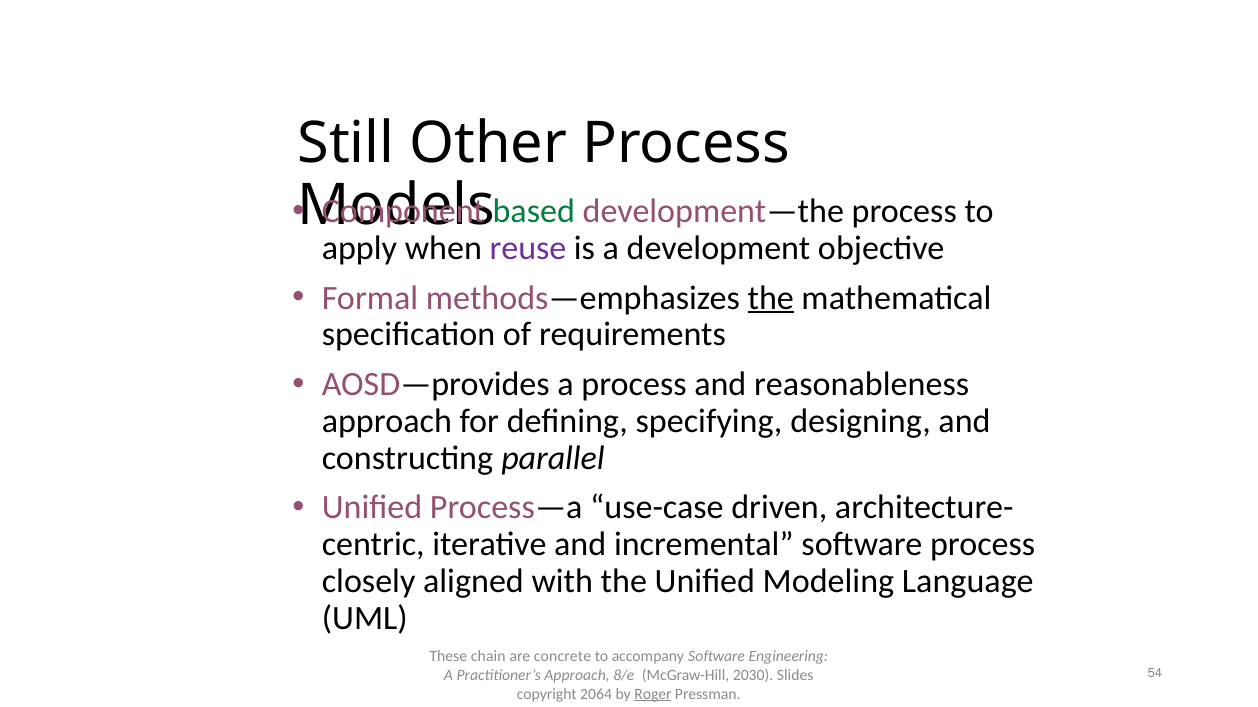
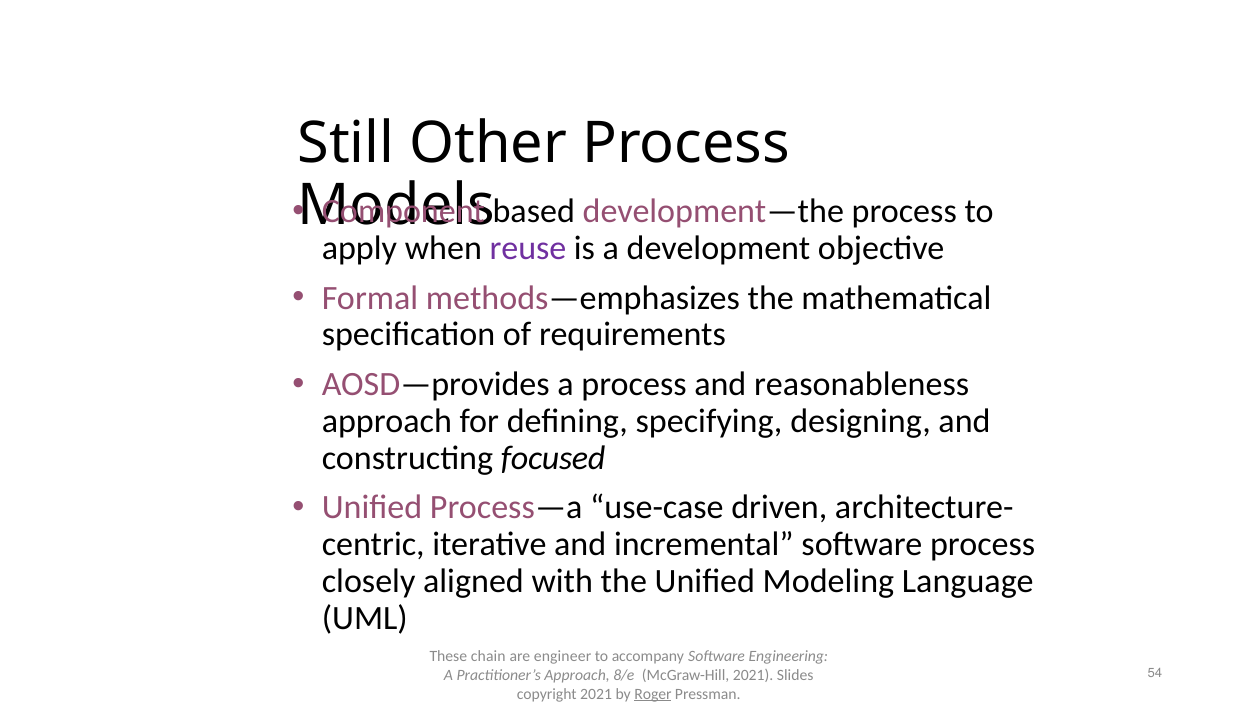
based colour: green -> black (534, 211)
the underline: present -> none (771, 298)
parallel: parallel -> focused (553, 458)
concrete: concrete -> engineer (563, 657)
McGraw-Hill 2030: 2030 -> 2021 (753, 676)
copyright 2064: 2064 -> 2021 (596, 695)
